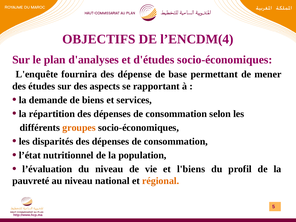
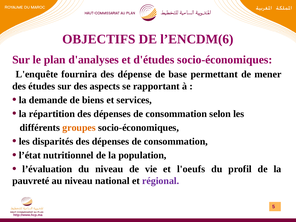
l’ENCDM(4: l’ENCDM(4 -> l’ENCDM(6 (197, 39)
l'biens: l'biens -> l'oeufs (191, 169)
régional colour: orange -> purple (161, 181)
